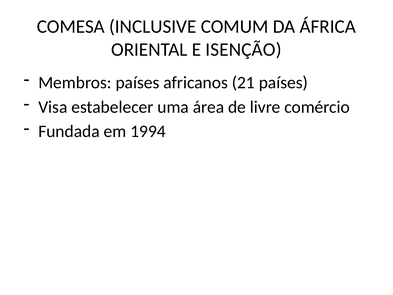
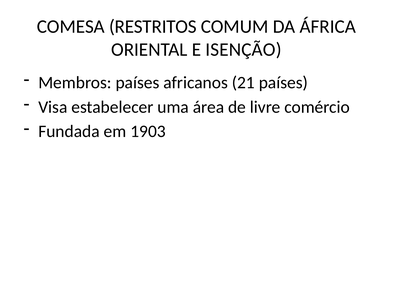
INCLUSIVE: INCLUSIVE -> RESTRITOS (153, 27)
1994: 1994 -> 1903 (148, 131)
